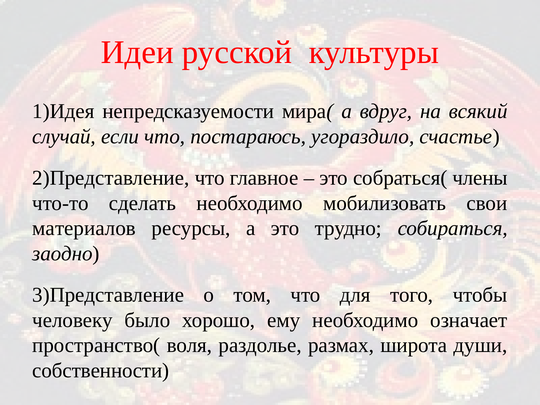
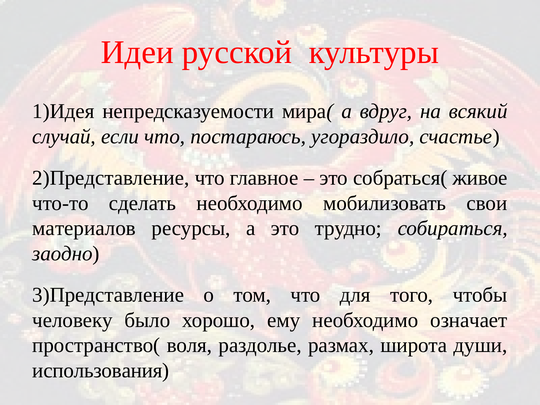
члены: члены -> живое (480, 178)
собственности: собственности -> использования (101, 371)
